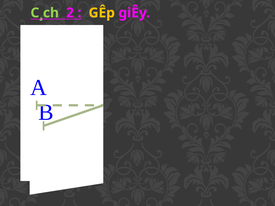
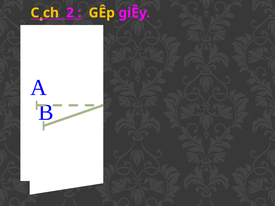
C¸ch colour: light green -> yellow (45, 13)
